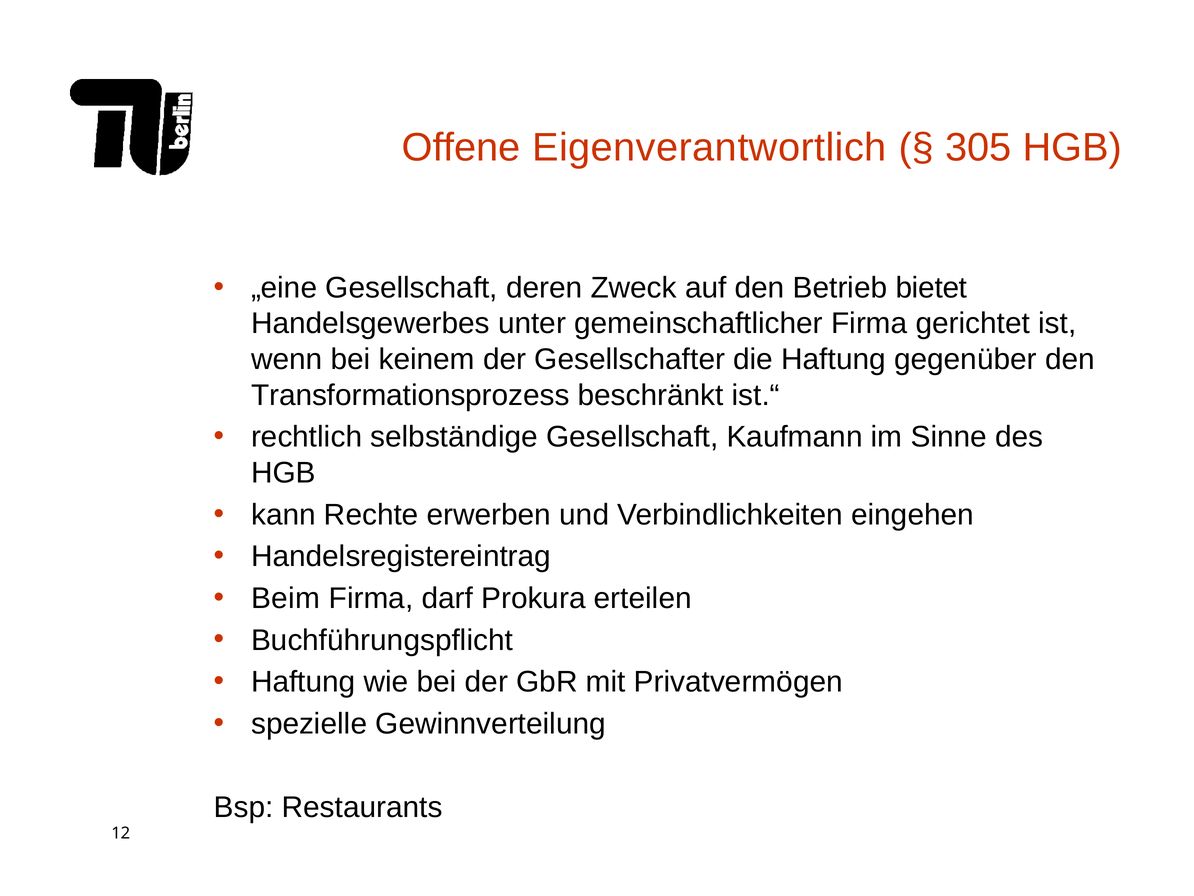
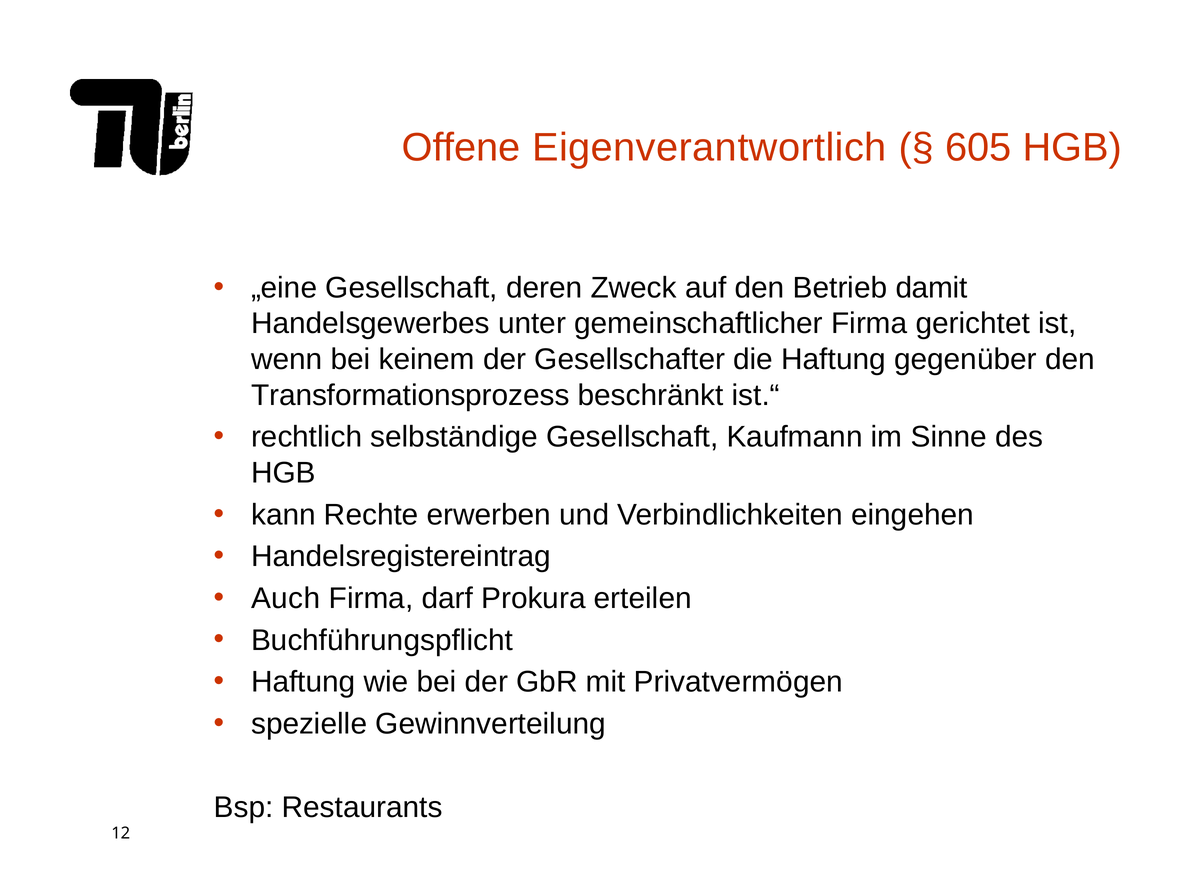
305: 305 -> 605 (978, 147)
bietet: bietet -> damit (931, 288)
Beim: Beim -> Auch (286, 598)
